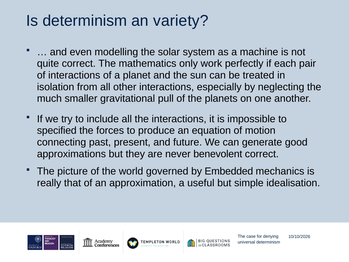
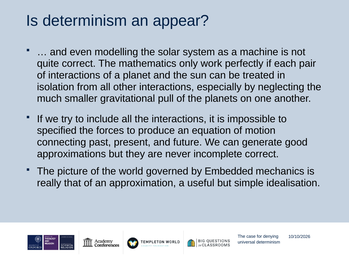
variety: variety -> appear (181, 21)
benevolent: benevolent -> incomplete (218, 154)
